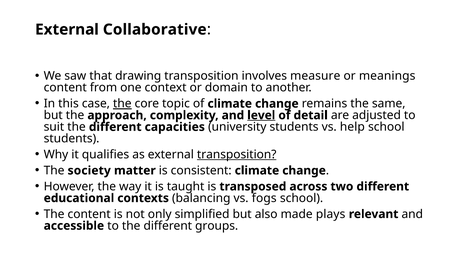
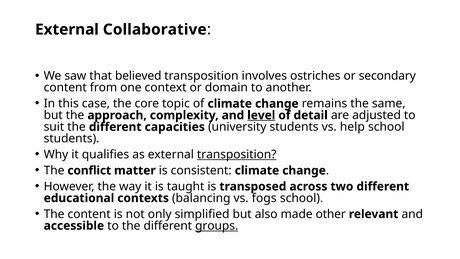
drawing: drawing -> believed (138, 76)
measure: measure -> ostriches (315, 76)
meanings: meanings -> secondary (387, 76)
the underline: present -> none (122, 104)
society: society -> conflict (89, 170)
plays: plays -> other (331, 214)
groups underline: none -> present (217, 226)
